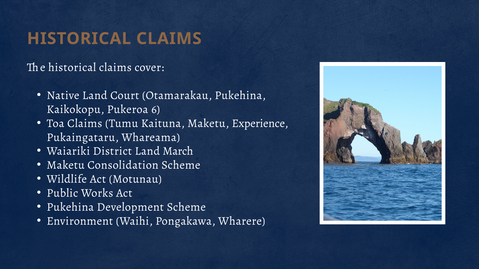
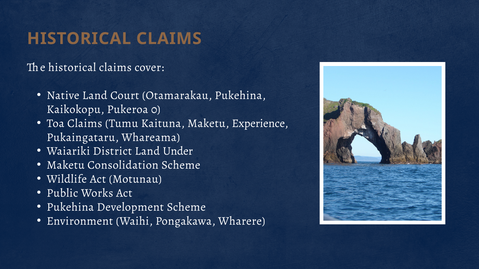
6: 6 -> 0 (156, 109)
March: March -> Under (178, 151)
